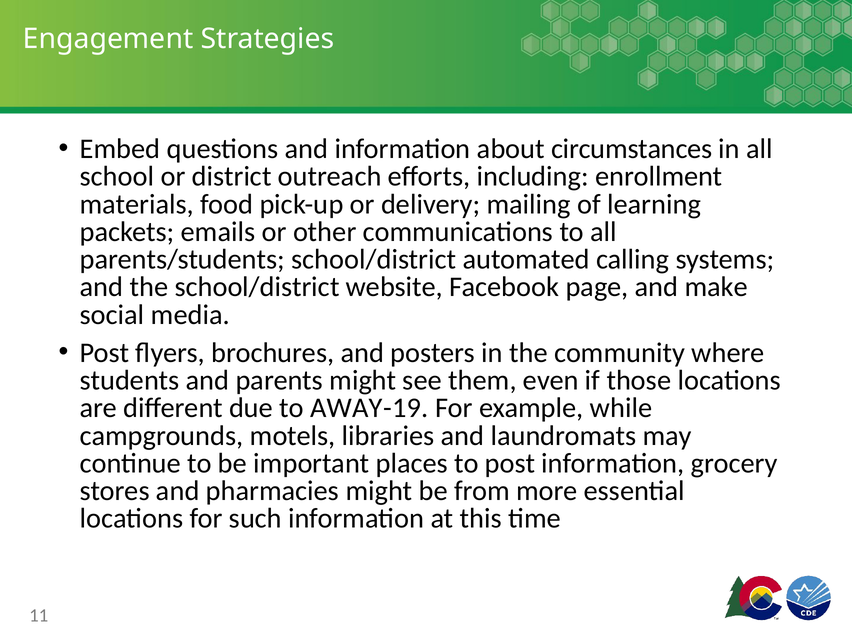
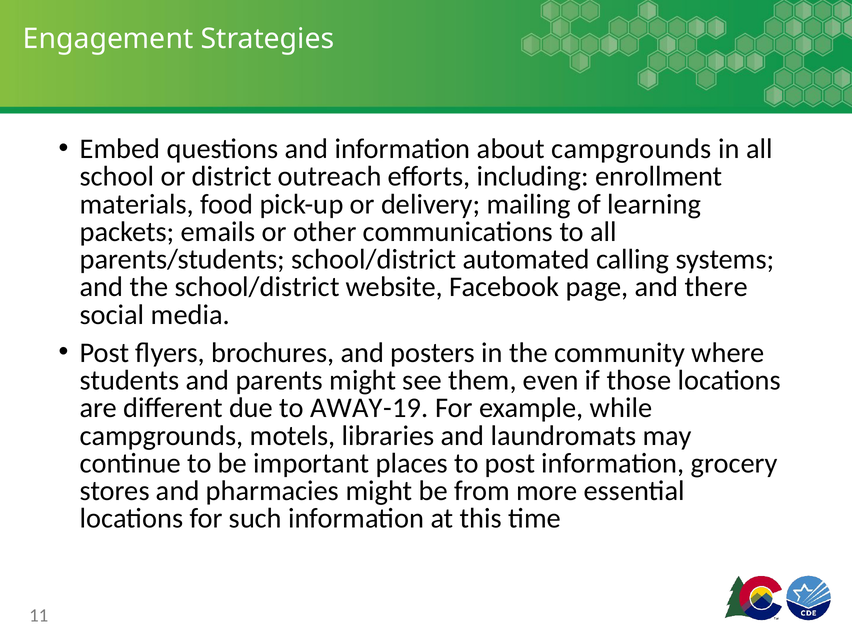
about circumstances: circumstances -> campgrounds (631, 149)
make: make -> there (716, 287)
